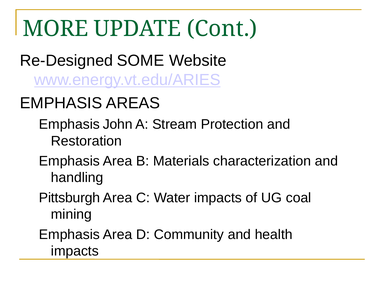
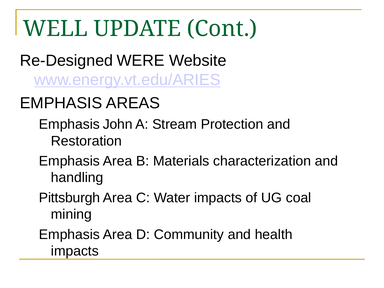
MORE: MORE -> WELL (55, 29)
SOME: SOME -> WERE (141, 61)
